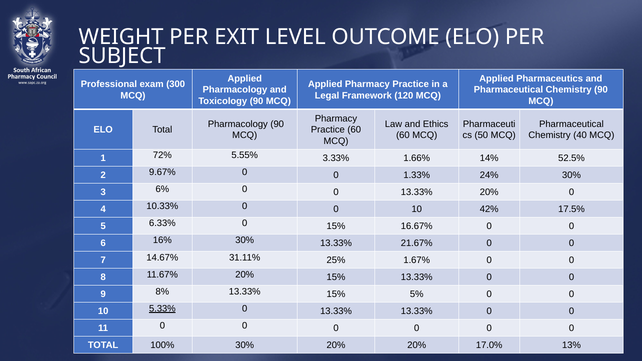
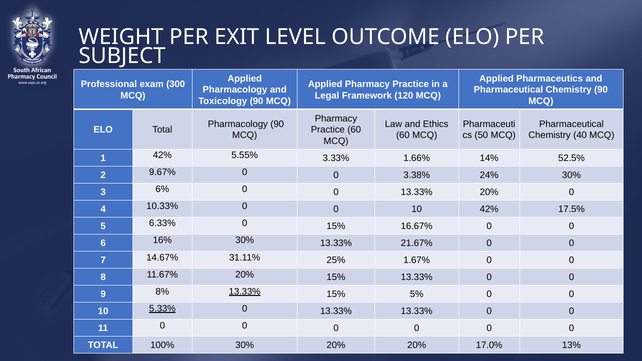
1 72%: 72% -> 42% (162, 155)
1.33%: 1.33% -> 3.38% (417, 175)
13.33% underline: none -> present (245, 292)
